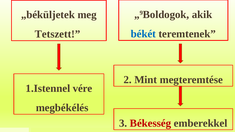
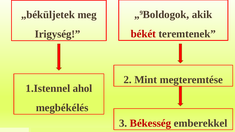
békét colour: blue -> red (143, 34)
Tetszett: Tetszett -> Irigység (58, 34)
vére: vére -> ahol (82, 88)
